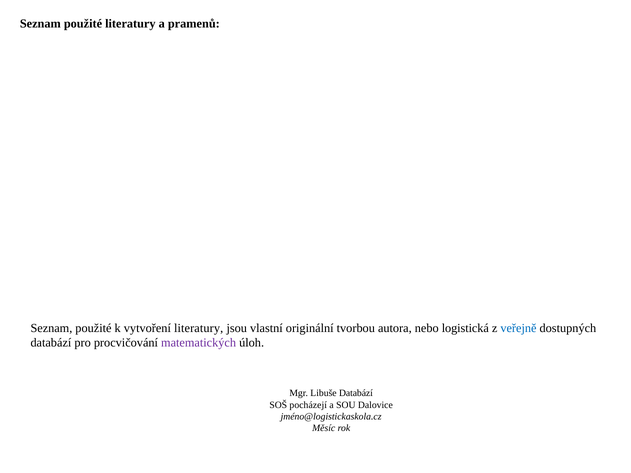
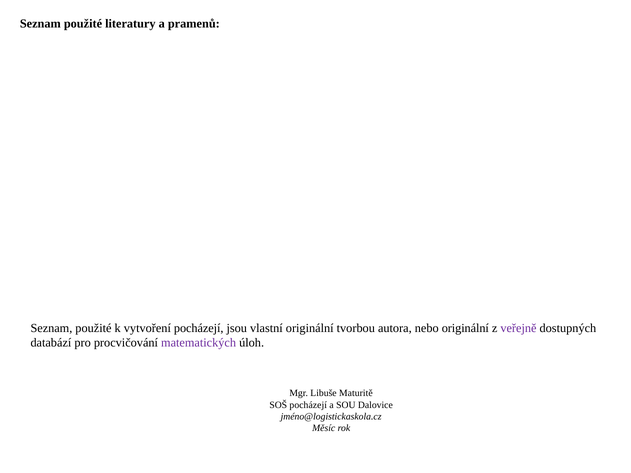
vytvoření literatury: literatury -> pocházejí (199, 328)
nebo logistická: logistická -> originální (465, 328)
veřejně colour: blue -> purple (518, 328)
Libuše Databází: Databází -> Maturitě (356, 393)
